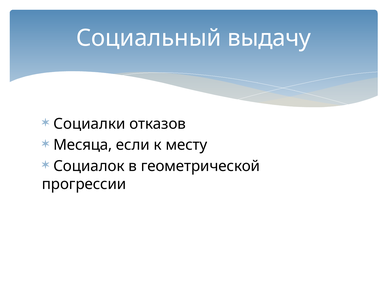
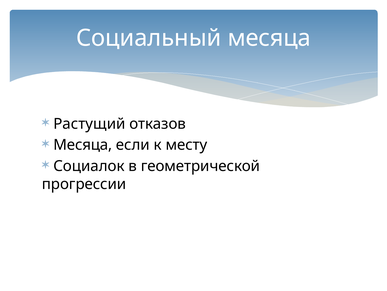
Социальный выдачу: выдачу -> месяца (269, 38)
Социалки: Социалки -> Растущий (89, 124)
